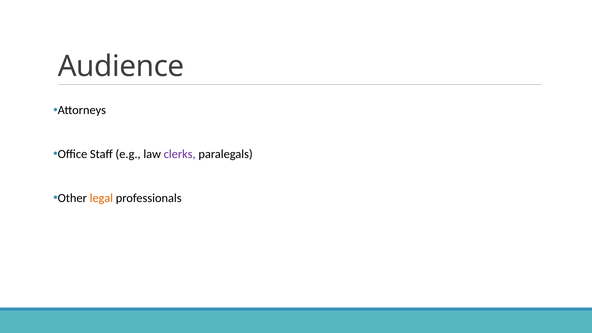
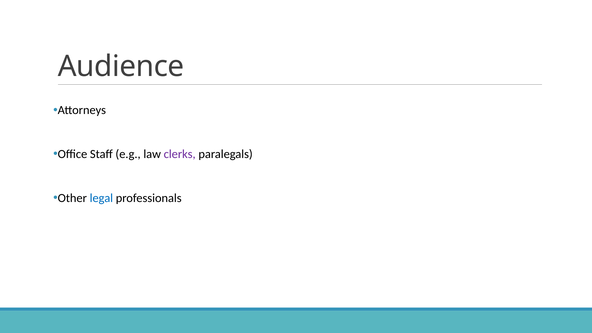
legal colour: orange -> blue (101, 198)
